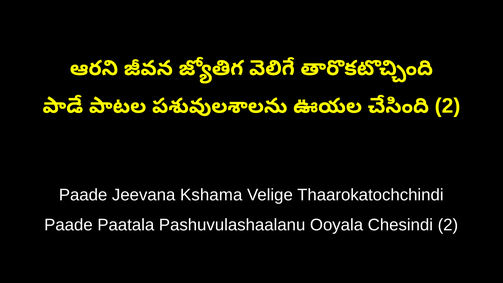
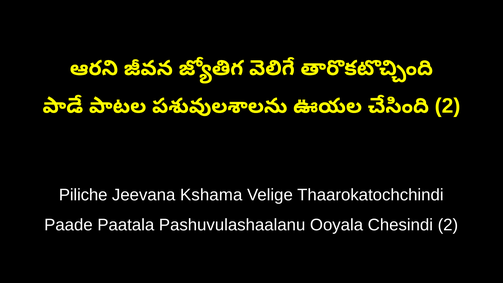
Paade: Paade -> Piliche (83, 195)
